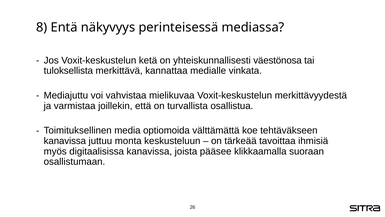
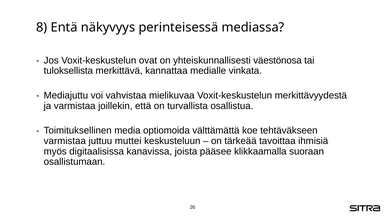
ketä: ketä -> ovat (148, 60)
kanavissa: kanavissa -> varmistaa (65, 141)
monta: monta -> muttei (128, 141)
